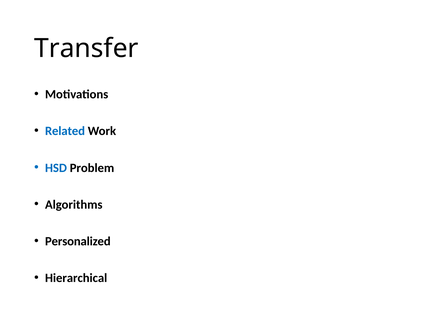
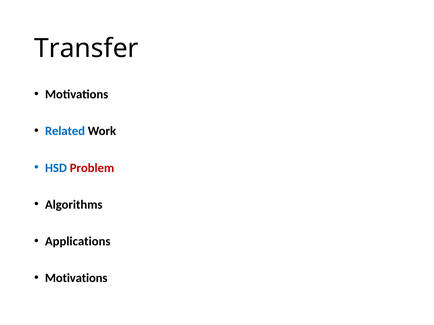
Problem colour: black -> red (92, 168)
Personalized: Personalized -> Applications (78, 242)
Hierarchical: Hierarchical -> Motivations (76, 279)
